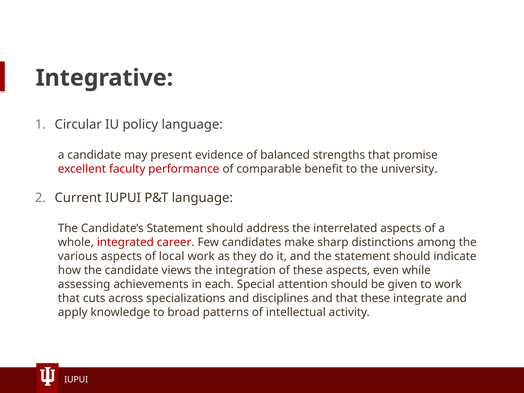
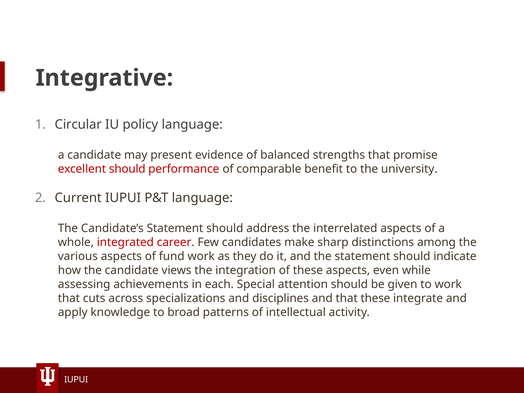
excellent faculty: faculty -> should (127, 169)
local: local -> fund (172, 256)
